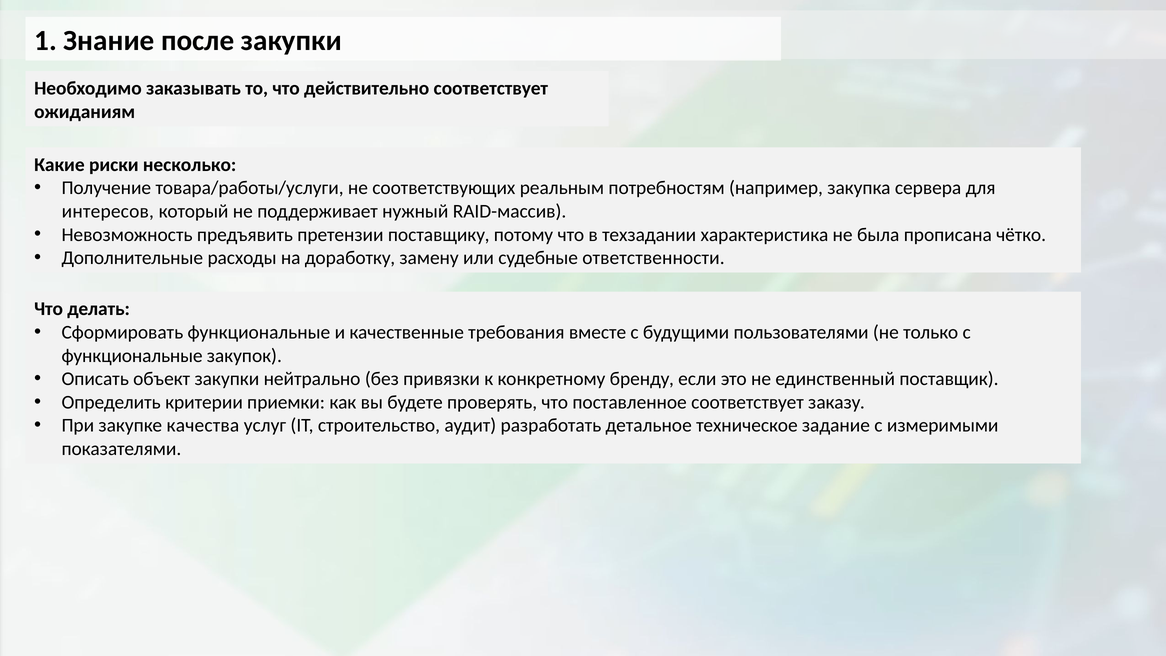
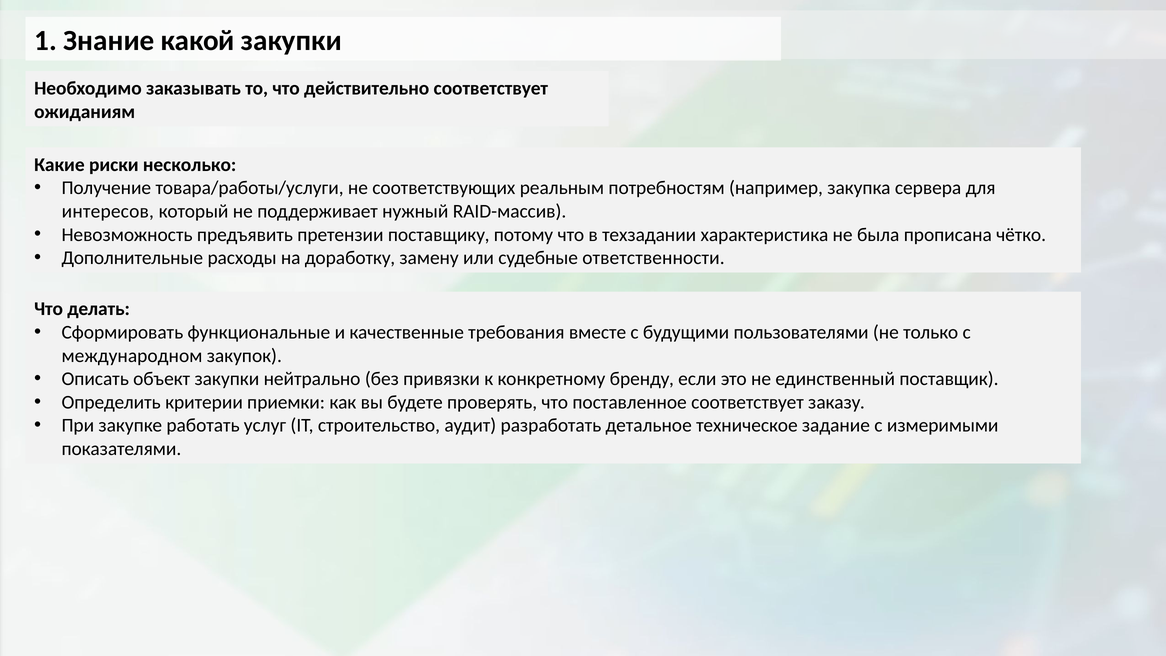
после: после -> какой (198, 41)
функциональные: функциональные -> международном (132, 356)
качества: качества -> работать (203, 426)
